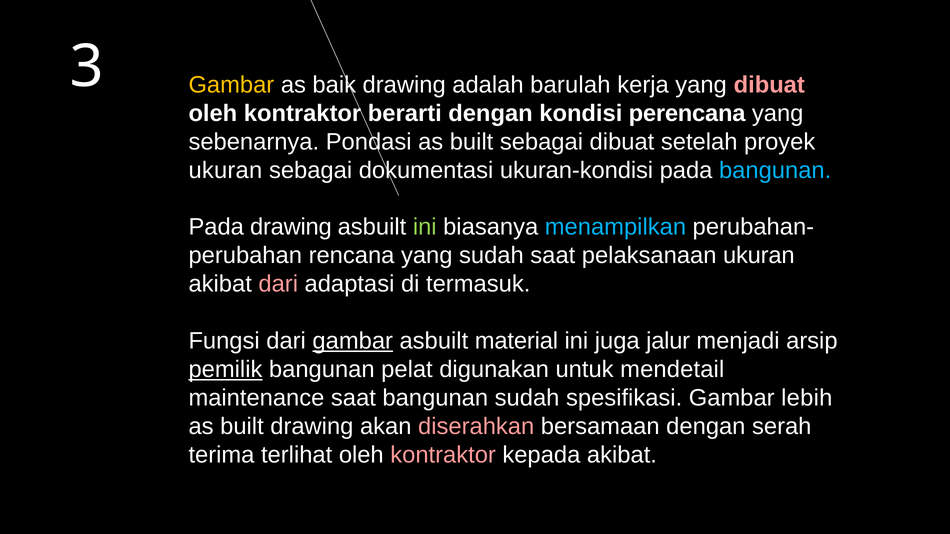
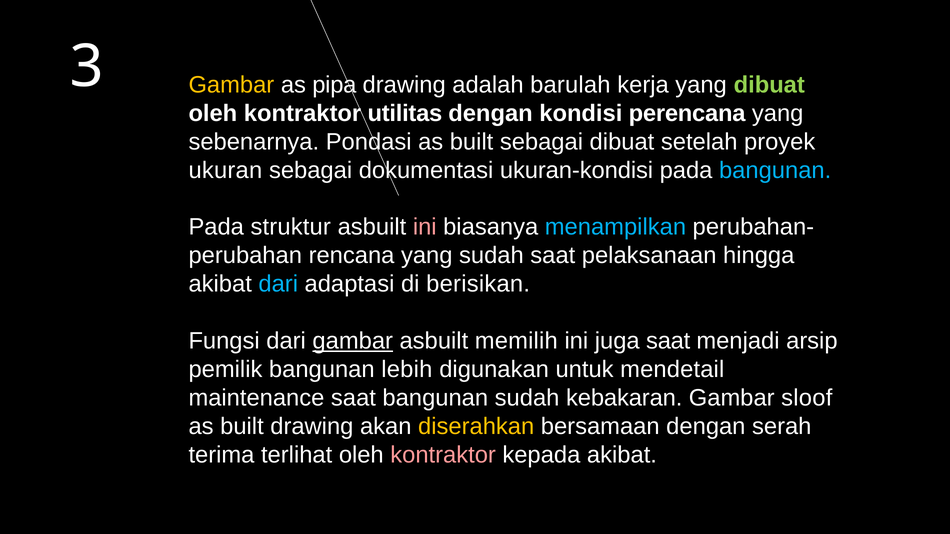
baik: baik -> pipa (334, 85)
dibuat colour: pink -> light green (769, 85)
berarti: berarti -> utilitas (405, 113)
Pada drawing: drawing -> struktur (291, 227)
ini colour: light green -> pink (425, 227)
pelaksanaan ukuran: ukuran -> hingga (759, 256)
dari colour: pink -> light blue (278, 284)
termasuk: termasuk -> berisikan (478, 284)
material: material -> memilih (516, 341)
juga jalur: jalur -> saat (668, 341)
pemilik underline: present -> none (225, 370)
pelat: pelat -> lebih (407, 370)
spesifikasi: spesifikasi -> kebakaran (624, 398)
lebih: lebih -> sloof (807, 398)
diserahkan colour: pink -> yellow (476, 427)
